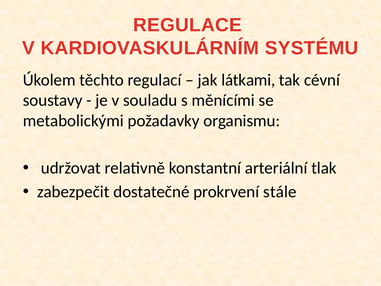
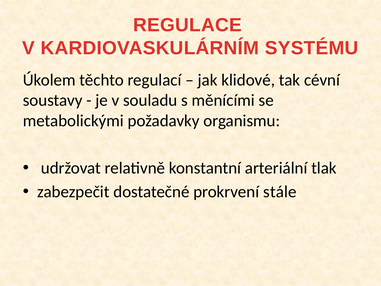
látkami: látkami -> klidové (248, 80)
